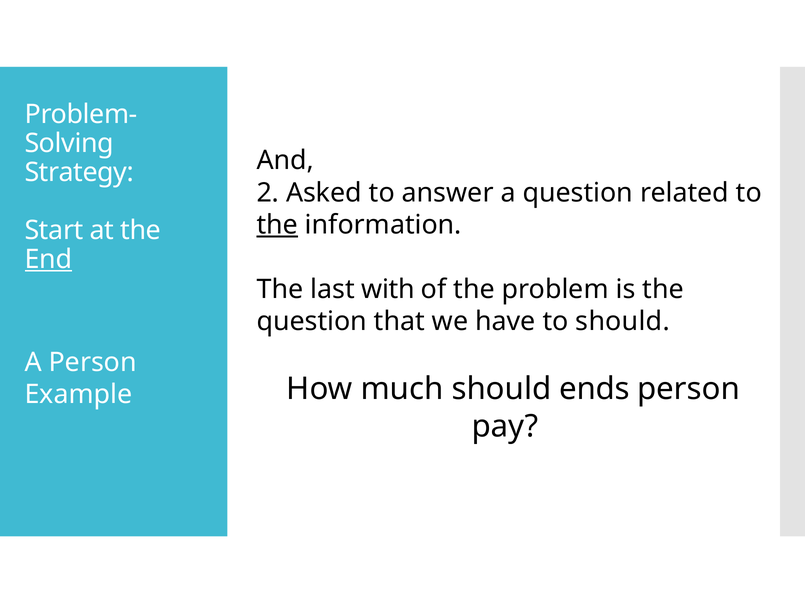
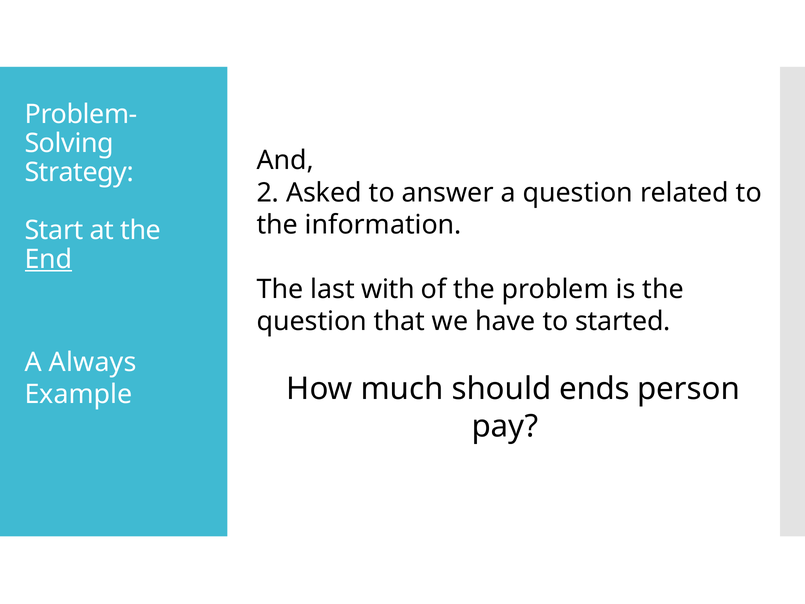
the underline: present -> none (277, 225)
to should: should -> started (623, 321)
A Person: Person -> Always (93, 362)
